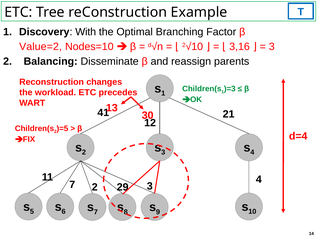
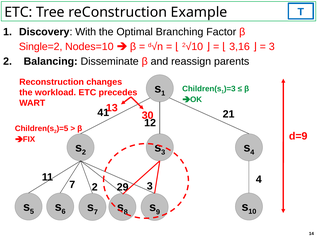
Value=2: Value=2 -> Single=2 (41, 47)
d=4: d=4 -> d=9 (298, 136)
